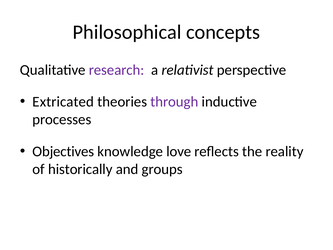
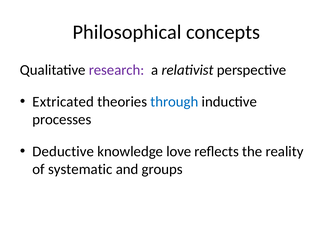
through colour: purple -> blue (174, 102)
Objectives: Objectives -> Deductive (63, 151)
historically: historically -> systematic (80, 169)
